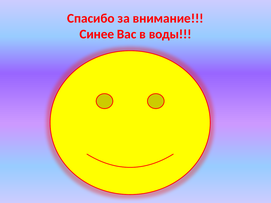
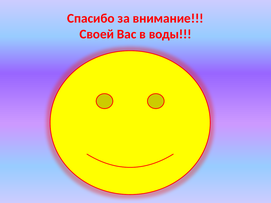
Синее: Синее -> Своей (97, 34)
